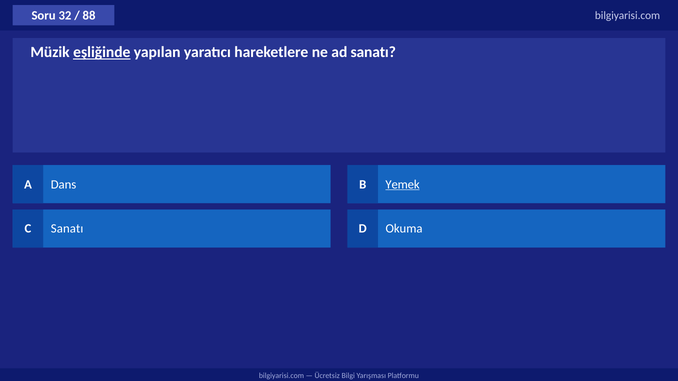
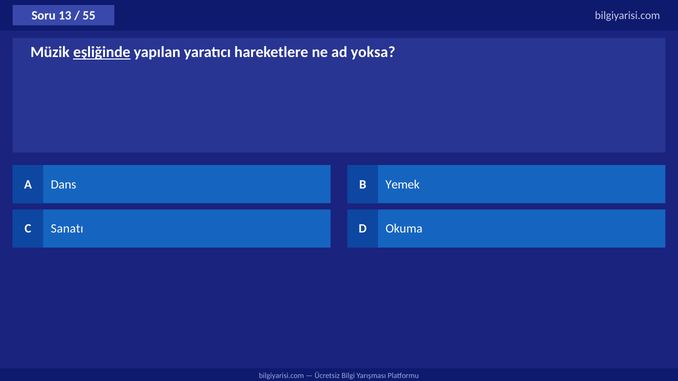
32: 32 -> 13 (65, 16)
88: 88 -> 55 (89, 16)
ad sanatı: sanatı -> yoksa (373, 52)
Yemek underline: present -> none (403, 185)
